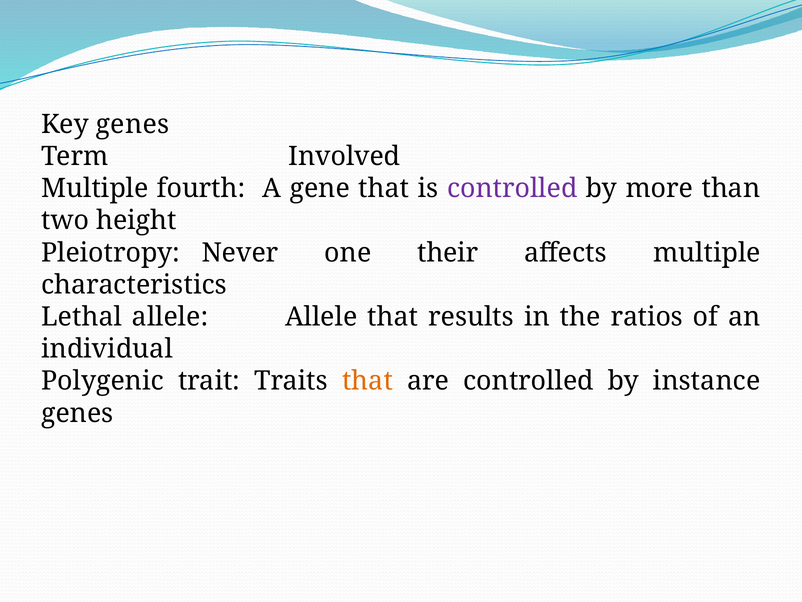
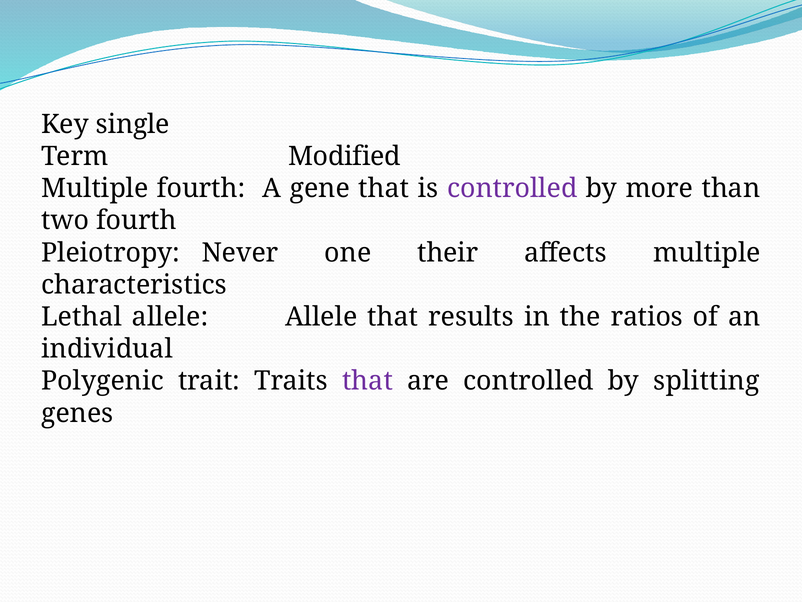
Key genes: genes -> single (133, 124)
Involved: Involved -> Modified (344, 156)
two height: height -> fourth (136, 220)
that colour: orange -> purple (367, 381)
instance: instance -> splitting (707, 381)
